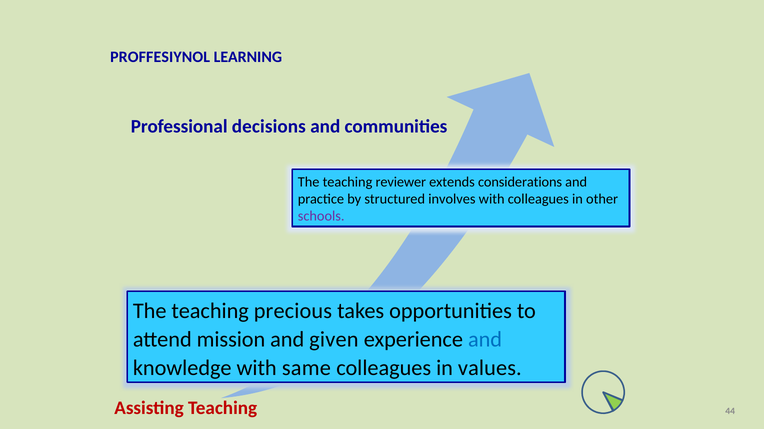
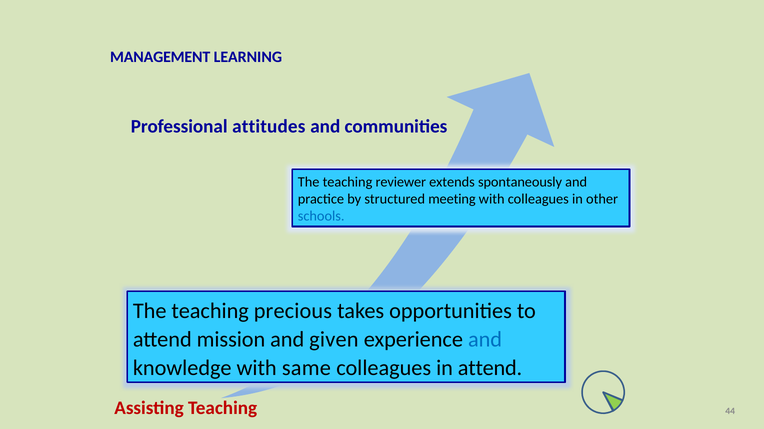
PROFFESIYNOL: PROFFESIYNOL -> MANAGEMENT (160, 57)
decisions: decisions -> attitudes (269, 127)
considerations: considerations -> spontaneously (520, 182)
involves: involves -> meeting (452, 199)
schools colour: purple -> blue (321, 217)
in values: values -> attend (490, 368)
